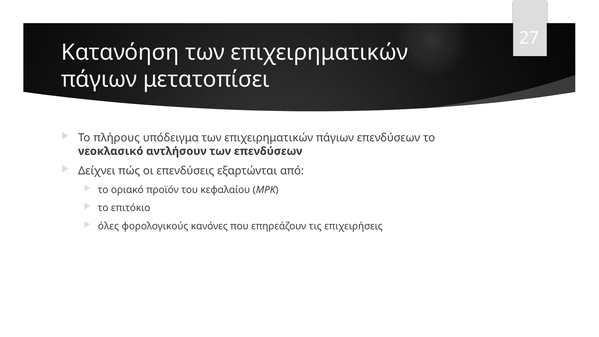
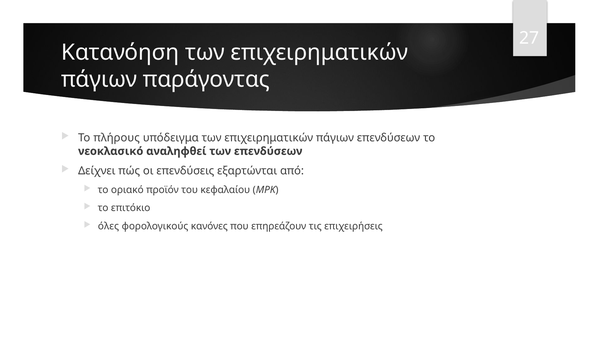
μετατοπίσει: μετατοπίσει -> παράγοντας (206, 80)
αντλήσουν: αντλήσουν -> αναληφθεί (176, 151)
